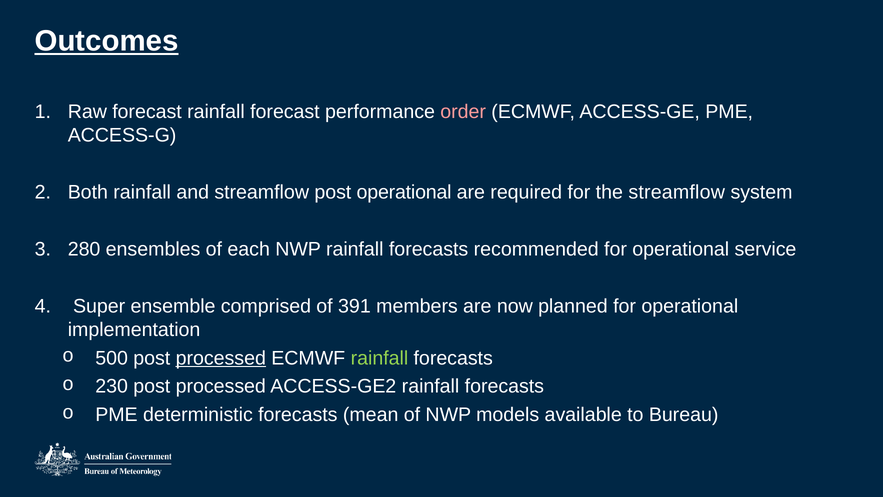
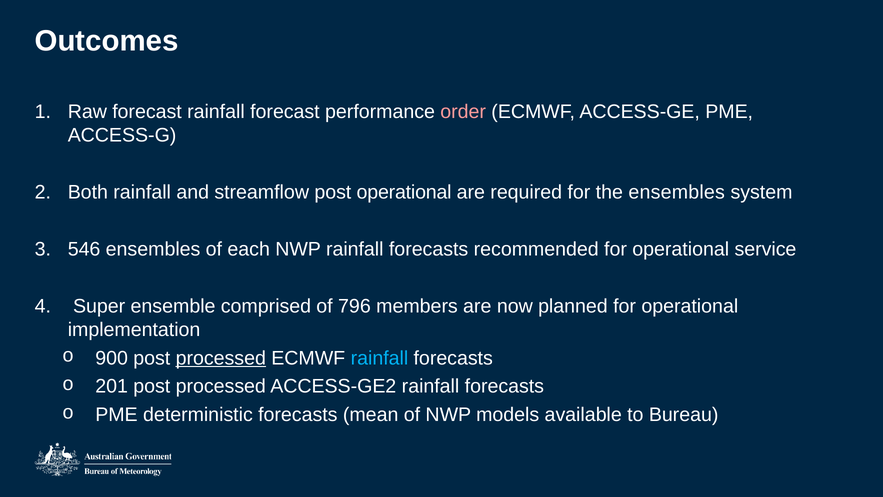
Outcomes underline: present -> none (107, 41)
the streamflow: streamflow -> ensembles (677, 192)
280: 280 -> 546 (84, 249)
391: 391 -> 796 (354, 306)
500: 500 -> 900 (112, 358)
rainfall colour: light green -> light blue (379, 358)
230: 230 -> 201 (112, 386)
